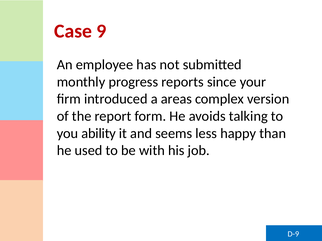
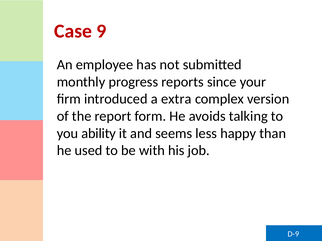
areas: areas -> extra (176, 99)
